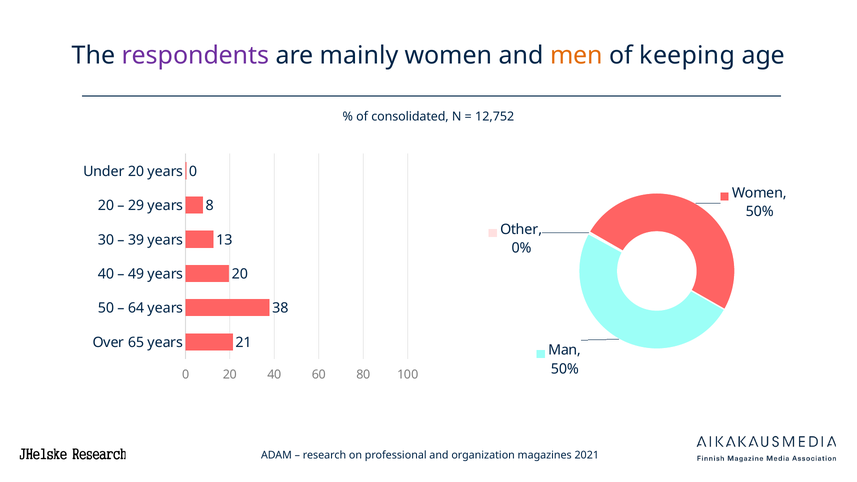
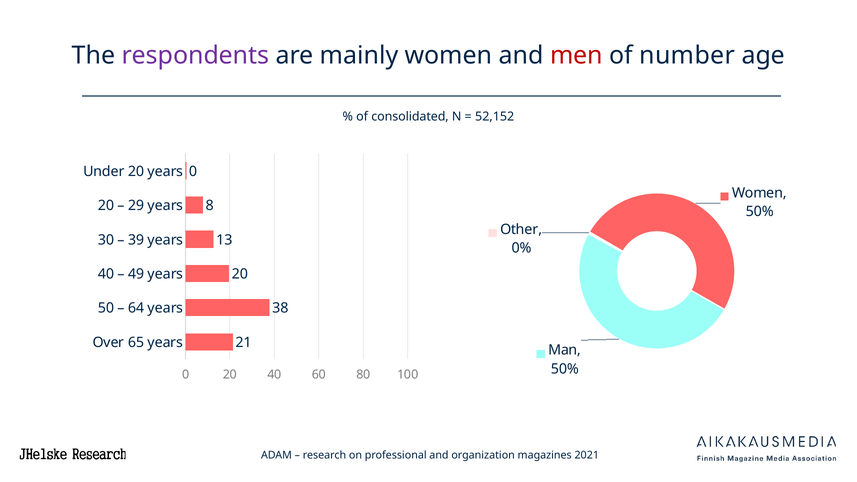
men colour: orange -> red (576, 55)
keeping: keeping -> number (687, 55)
12,752: 12,752 -> 52,152 (495, 116)
